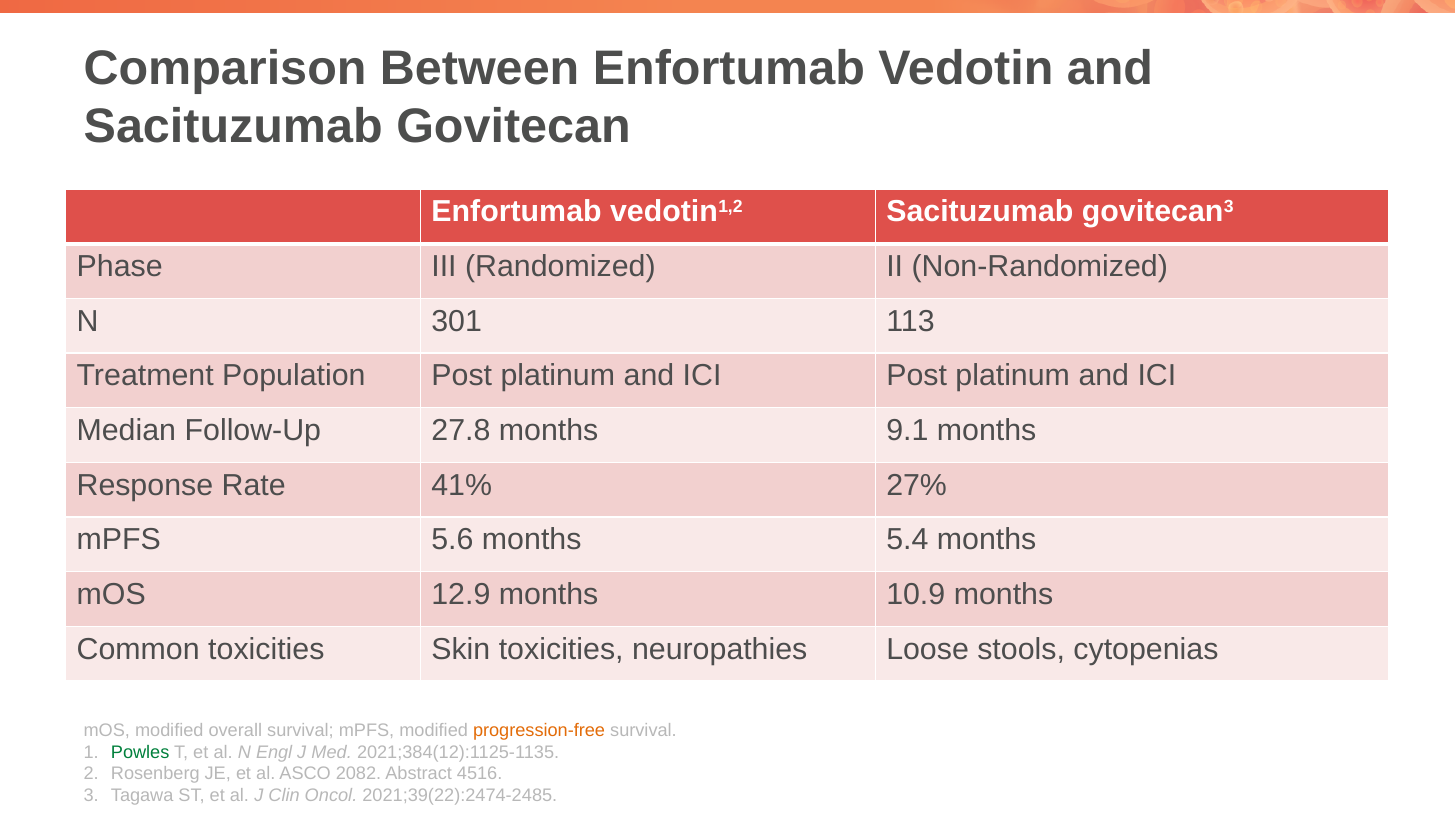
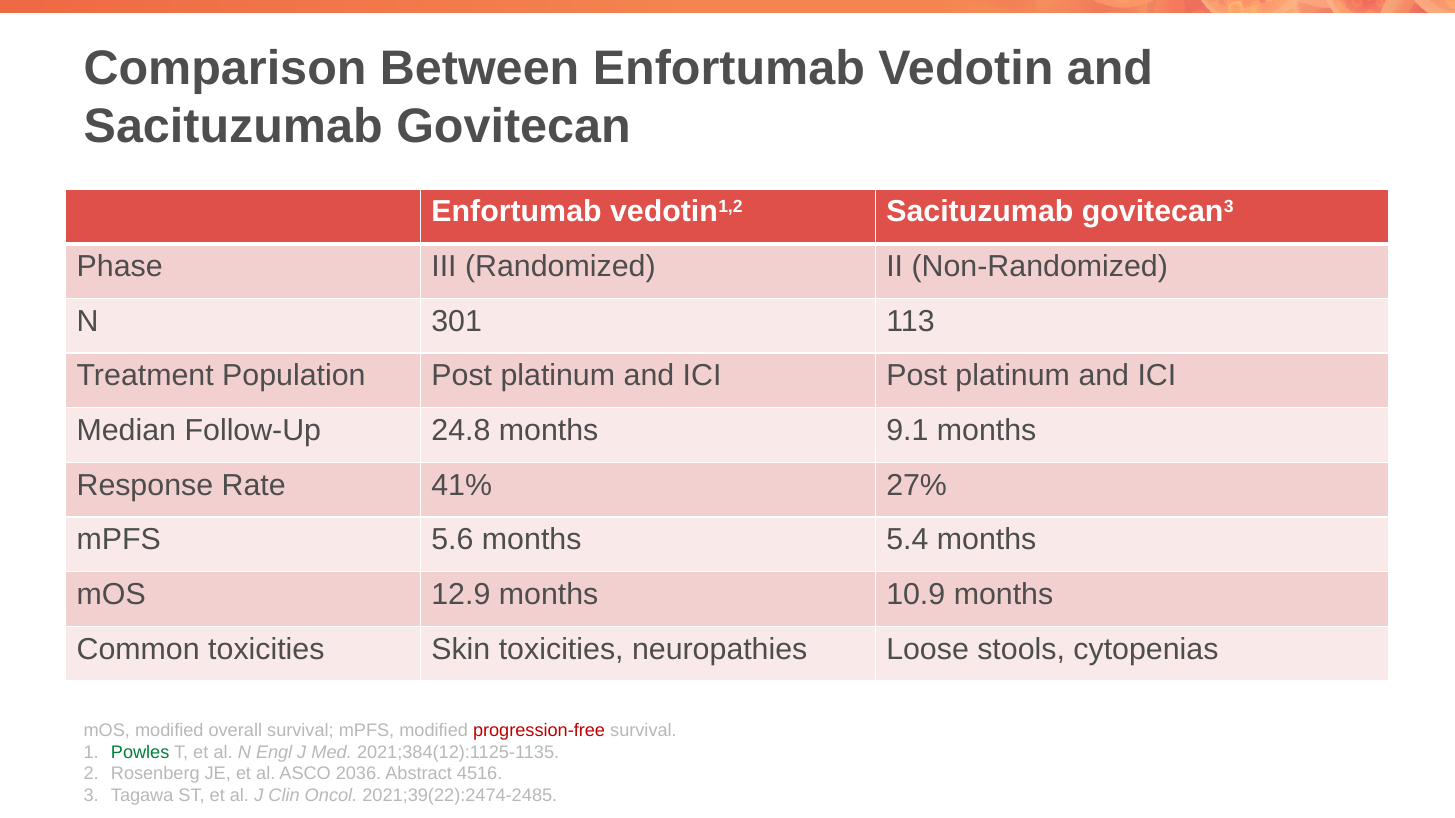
27.8: 27.8 -> 24.8 (461, 431)
progression-free colour: orange -> red (539, 731)
2082: 2082 -> 2036 (359, 774)
